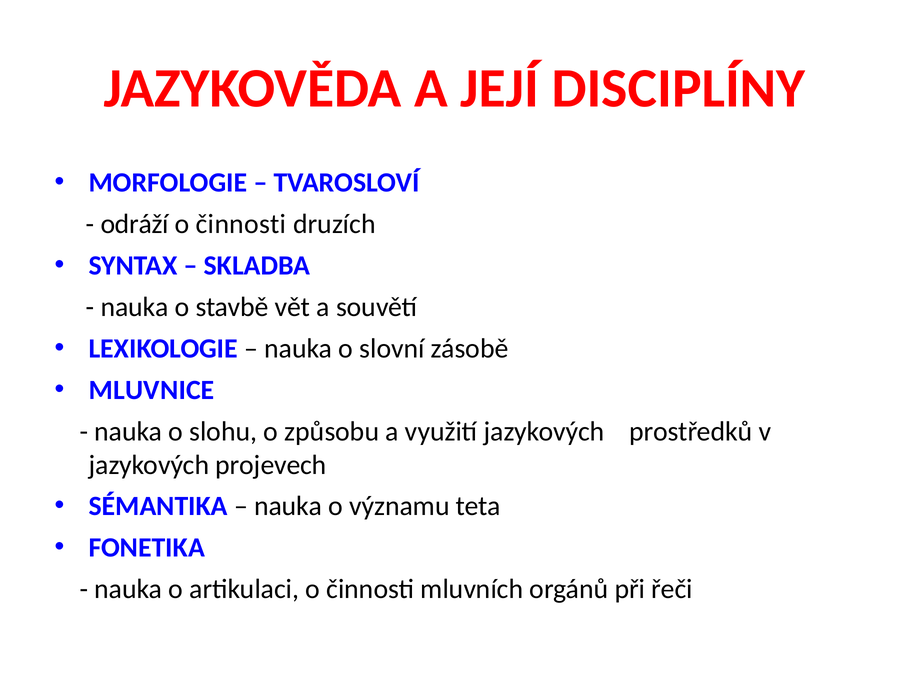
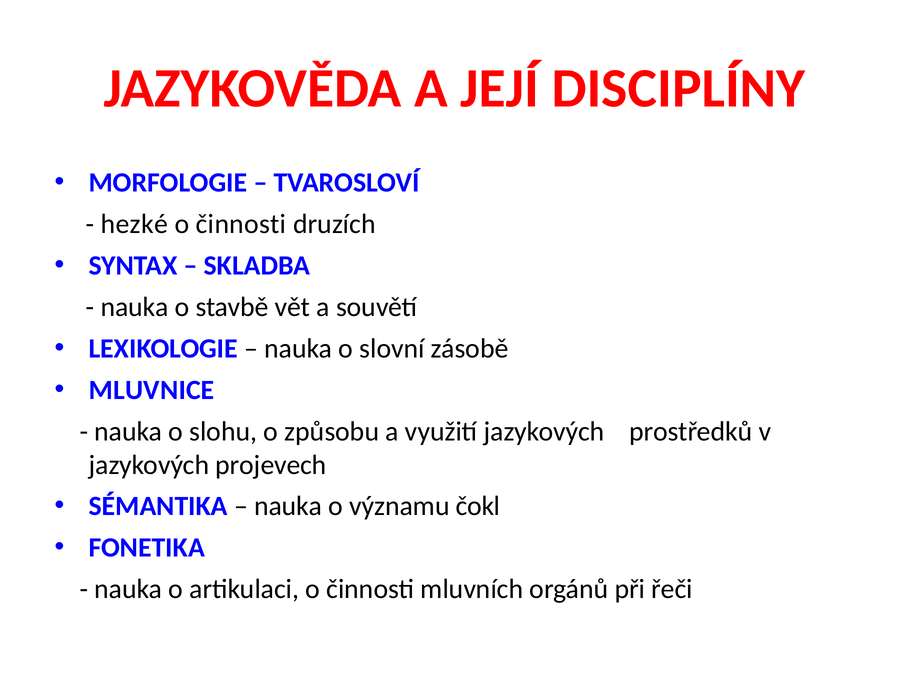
odráží: odráží -> hezké (134, 224)
teta: teta -> čokl (478, 506)
